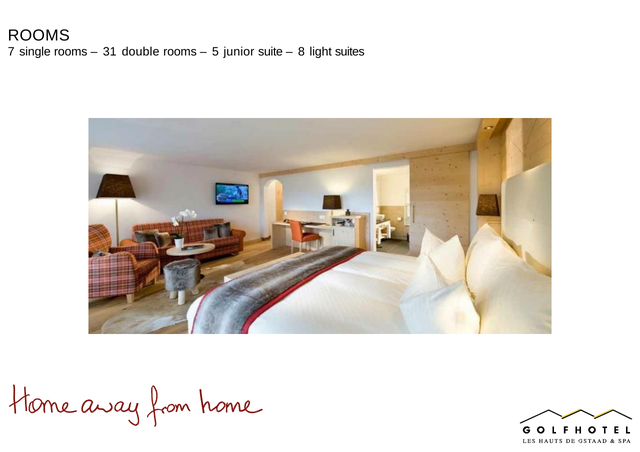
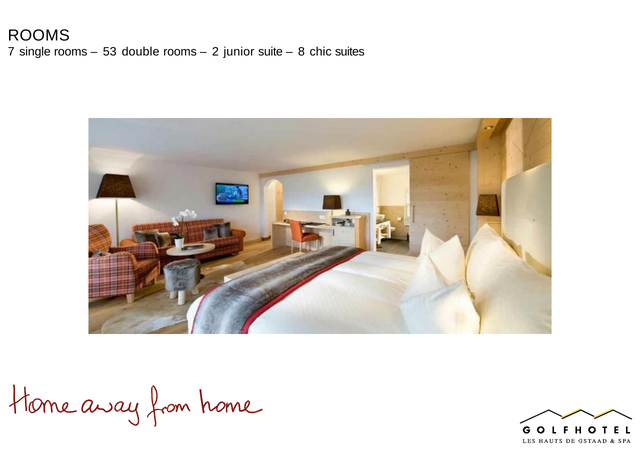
31: 31 -> 53 (110, 52)
5: 5 -> 2 (215, 52)
light: light -> chic (321, 52)
